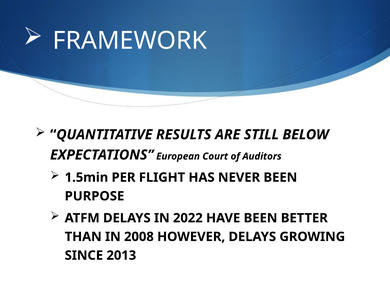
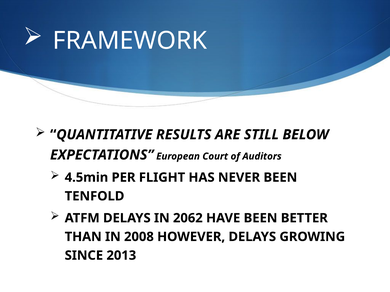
1.5min: 1.5min -> 4.5min (86, 178)
PURPOSE: PURPOSE -> TENFOLD (95, 196)
2022: 2022 -> 2062 (188, 218)
